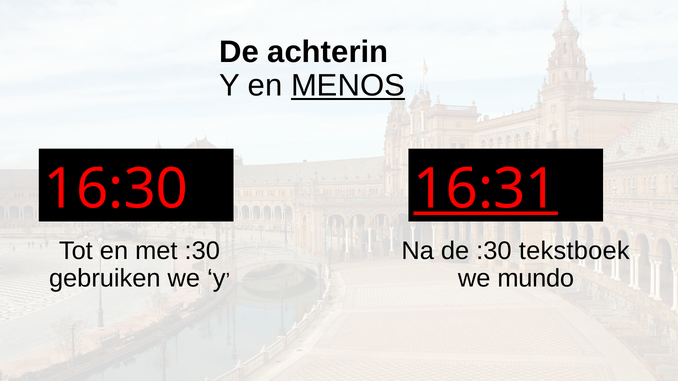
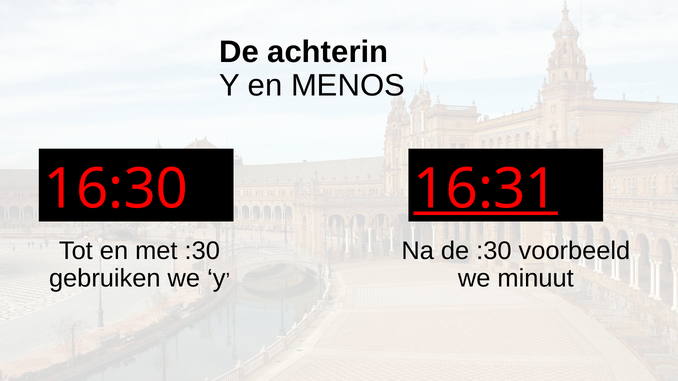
MENOS underline: present -> none (348, 86)
tekstboek: tekstboek -> voorbeeld (574, 251)
mundo: mundo -> minuut (536, 279)
